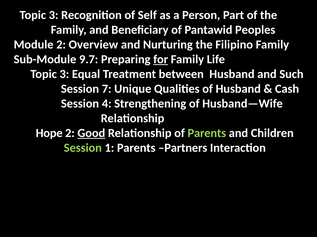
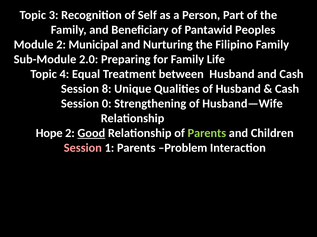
Overview: Overview -> Municipal (93, 45)
9.7: 9.7 -> 2.0 (89, 60)
for underline: present -> none (161, 60)
3: 3 -> 4 (64, 74)
and Such: Such -> Cash (291, 74)
7: 7 -> 8 (107, 89)
4: 4 -> 0 (107, 104)
Session colour: light green -> pink (83, 148)
Partners: Partners -> Problem (183, 148)
